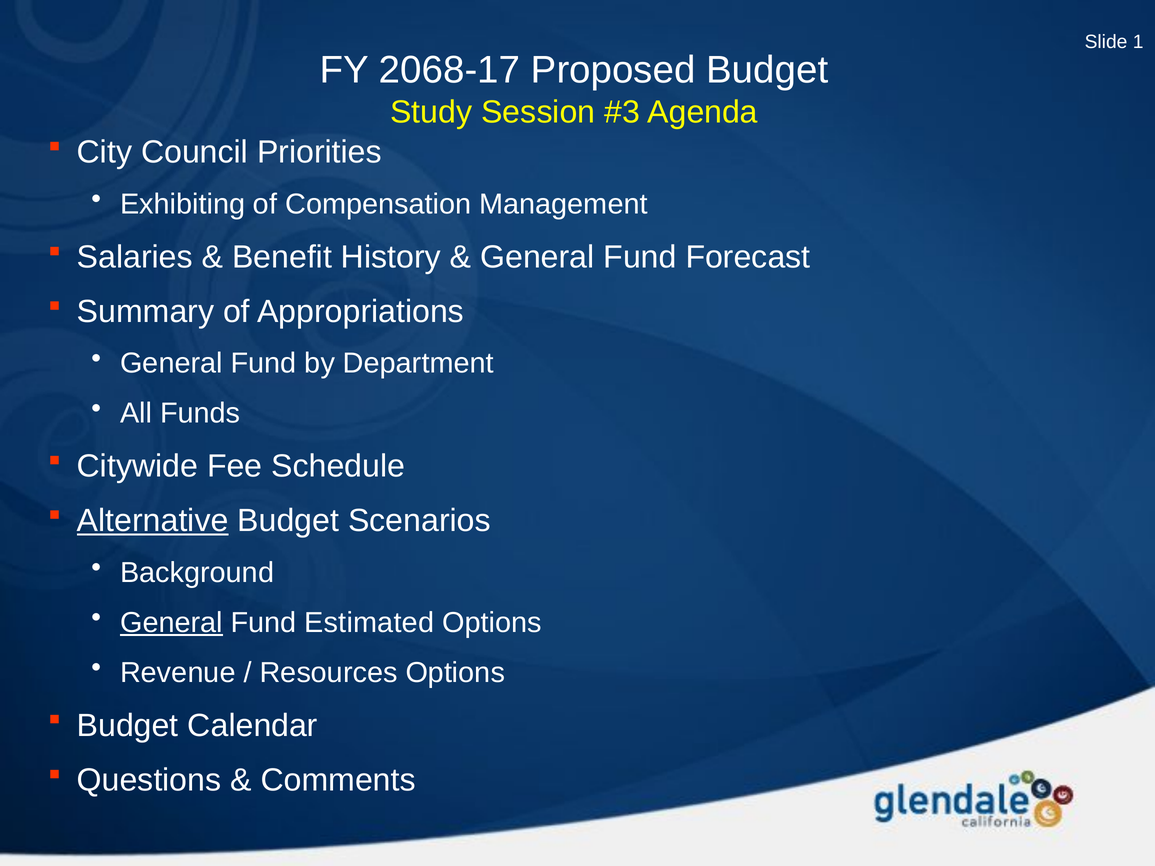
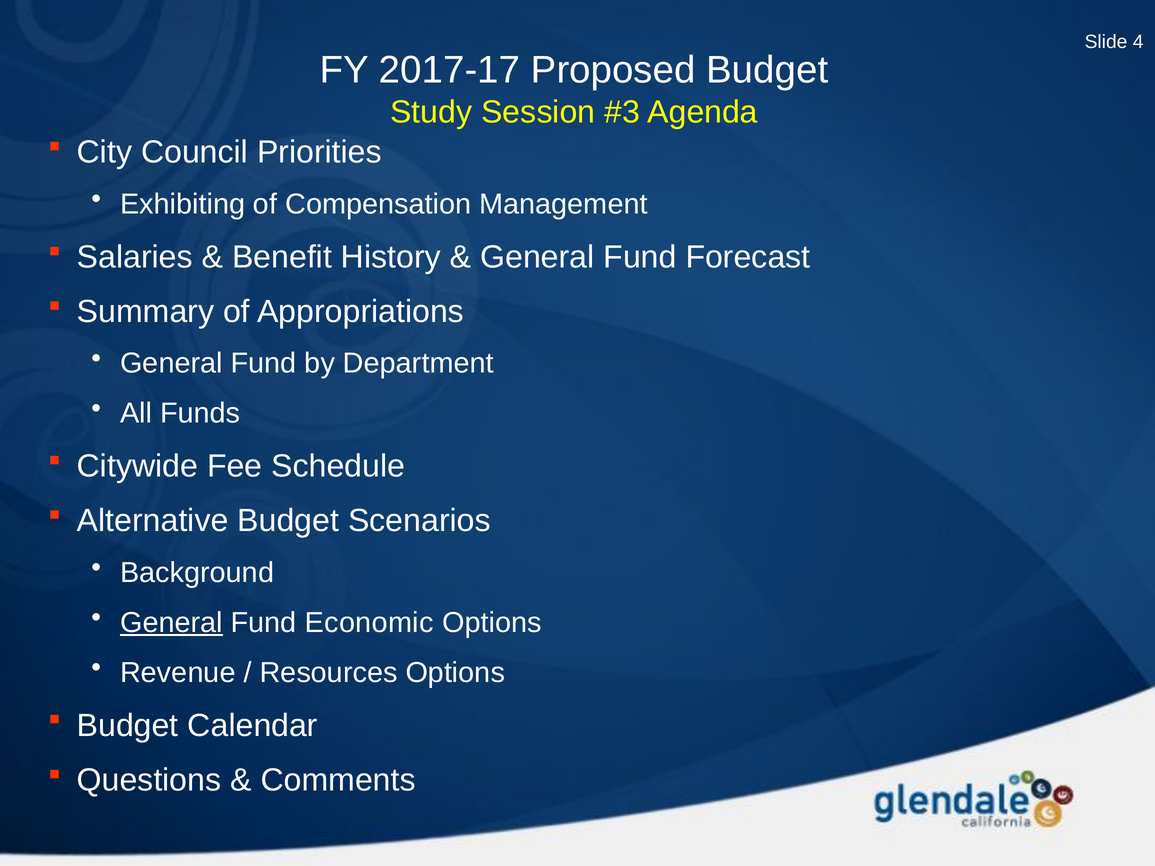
1: 1 -> 4 (1138, 42)
2068-17: 2068-17 -> 2017-17 (450, 70)
Alternative underline: present -> none (153, 521)
Estimated: Estimated -> Economic (369, 623)
